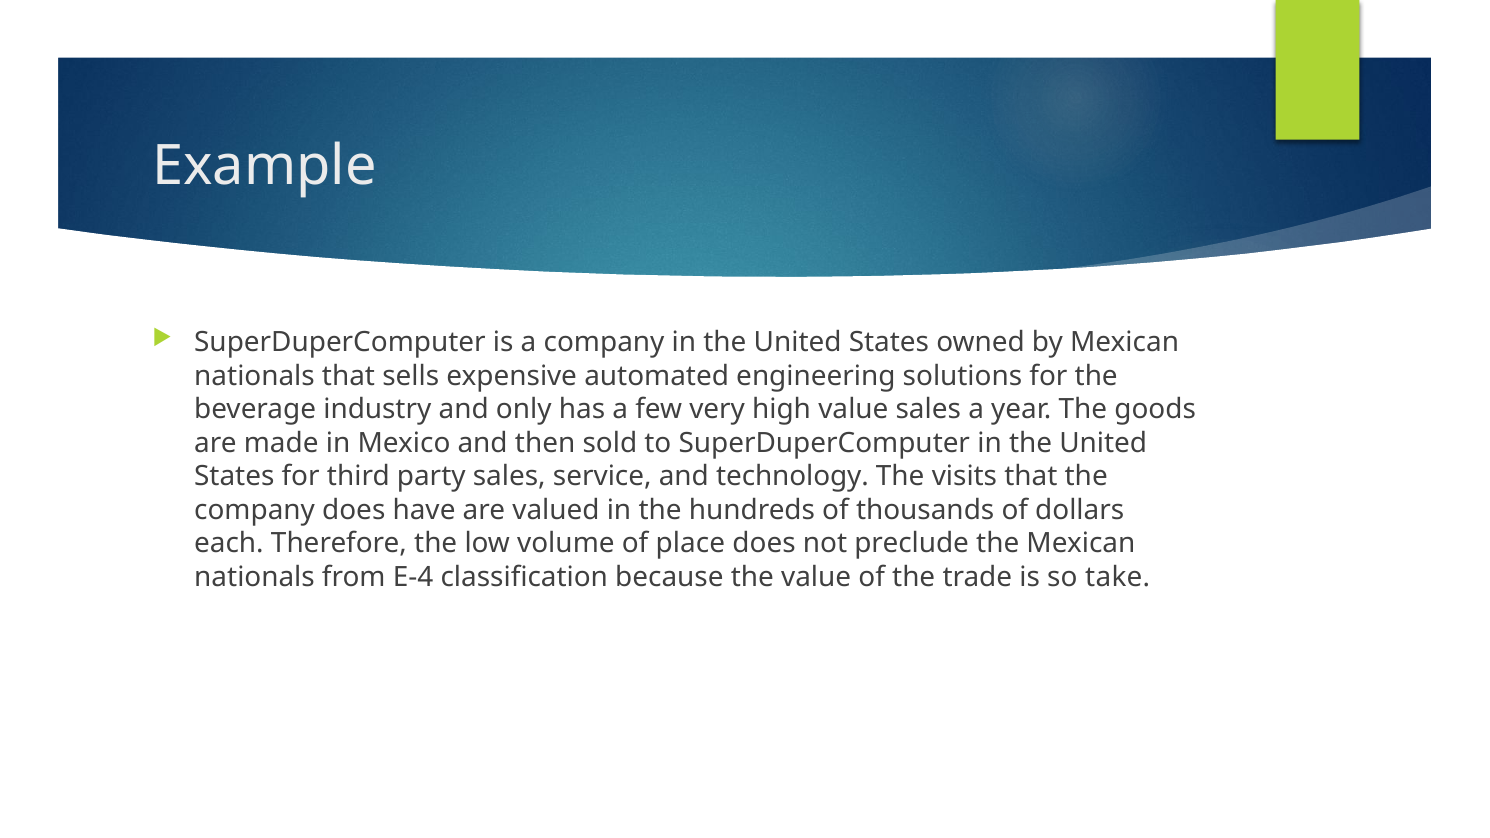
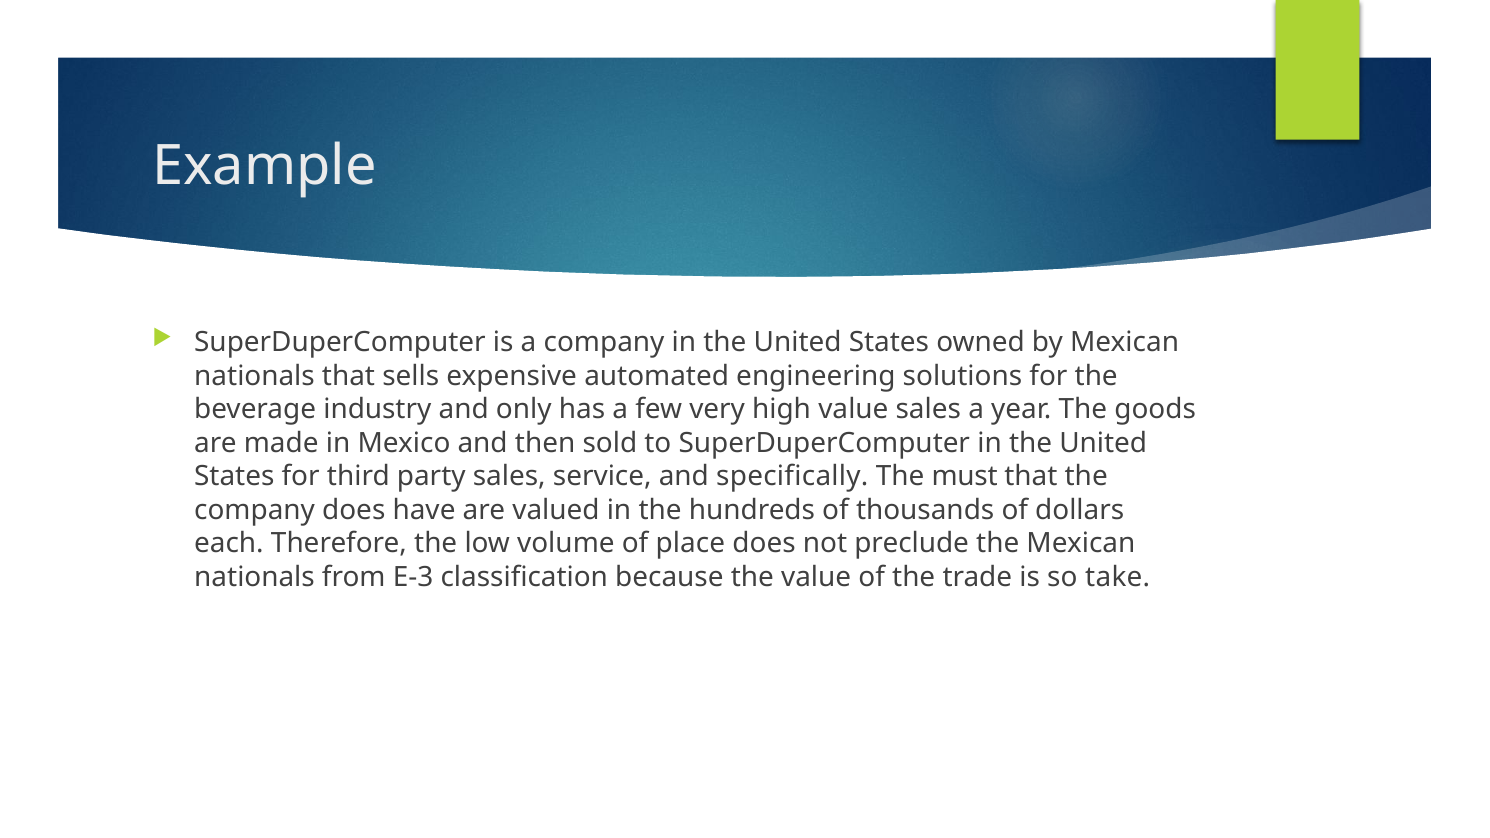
technology: technology -> specifically (792, 477)
visits: visits -> must (965, 477)
E-4: E-4 -> E-3 (413, 577)
